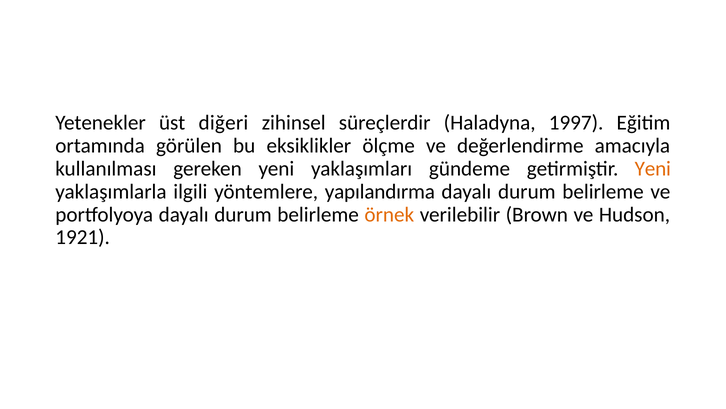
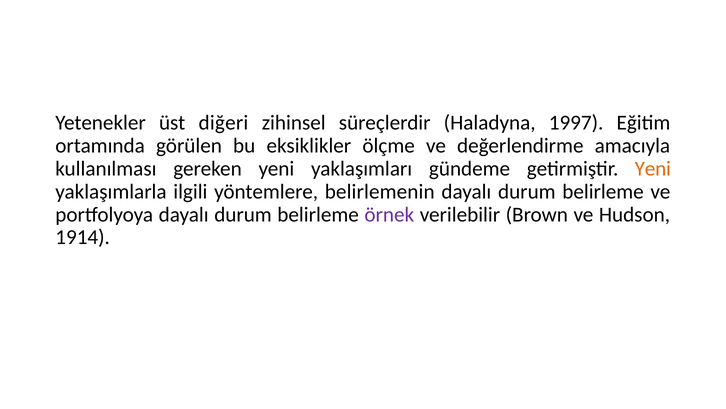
yapılandırma: yapılandırma -> belirlemenin (380, 191)
örnek colour: orange -> purple (389, 214)
1921: 1921 -> 1914 (83, 237)
